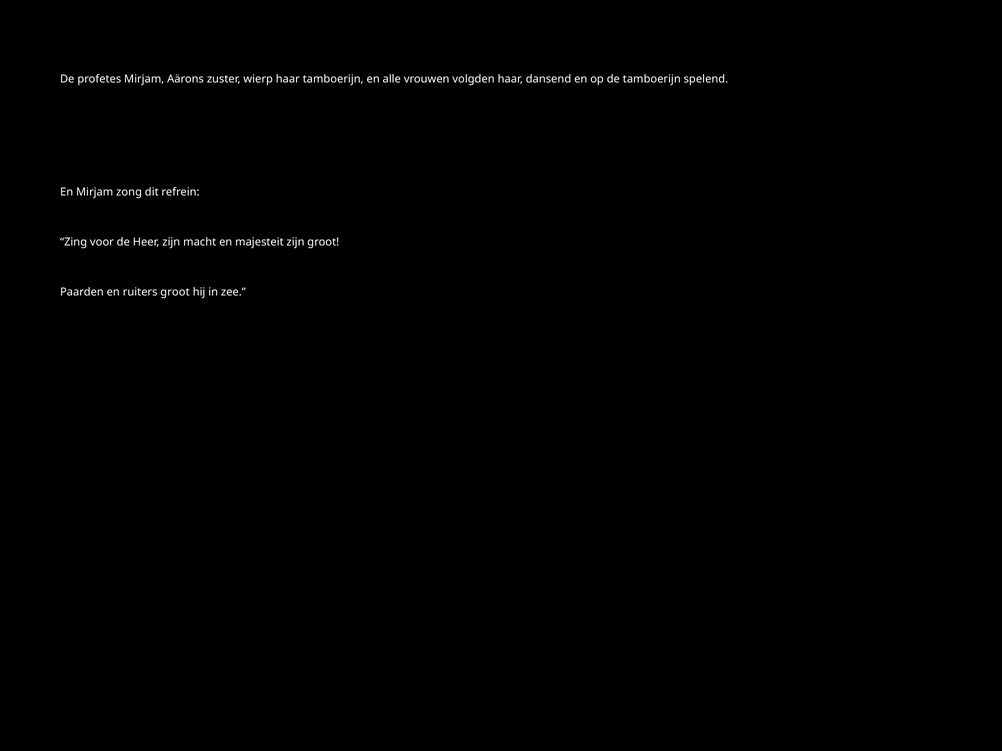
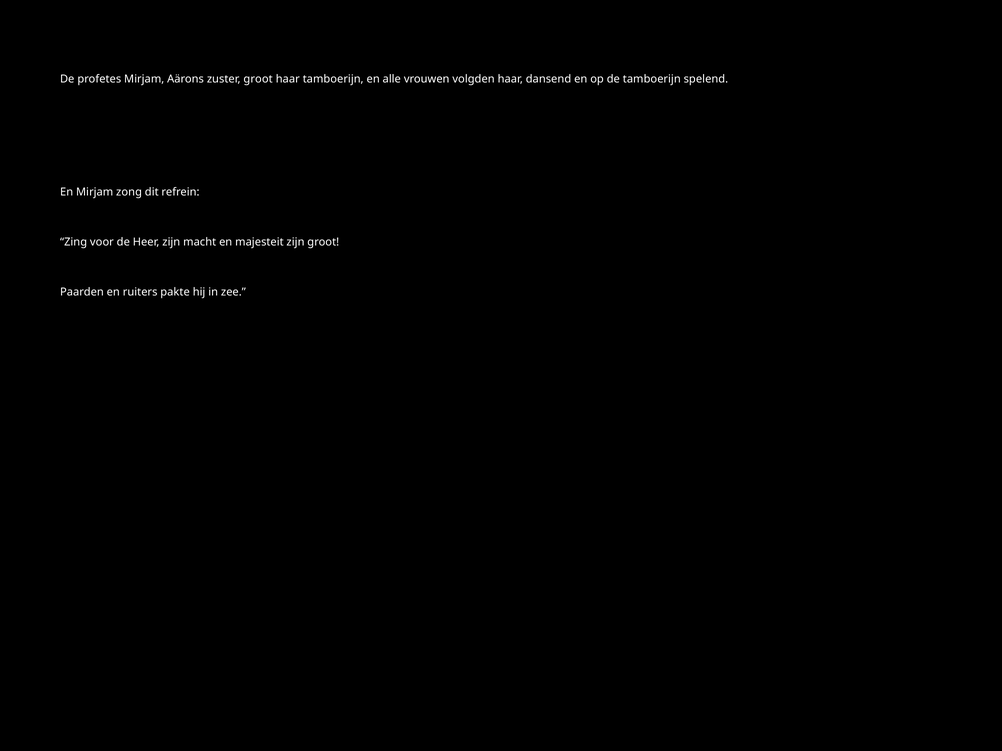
zuster wierp: wierp -> groot (258, 79)
ruiters groot: groot -> pakte (175, 292)
